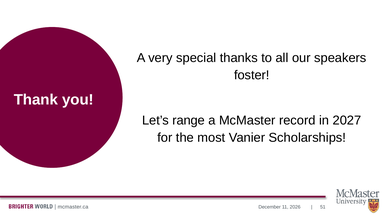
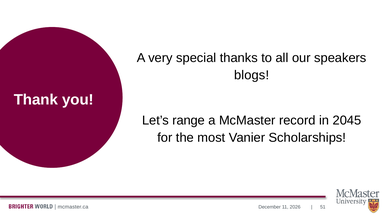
foster: foster -> blogs (252, 75)
2027: 2027 -> 2045 (347, 120)
